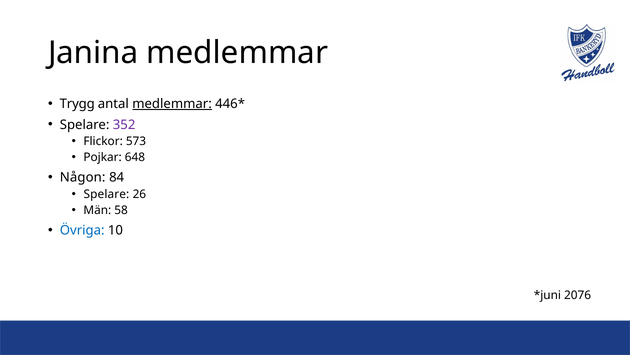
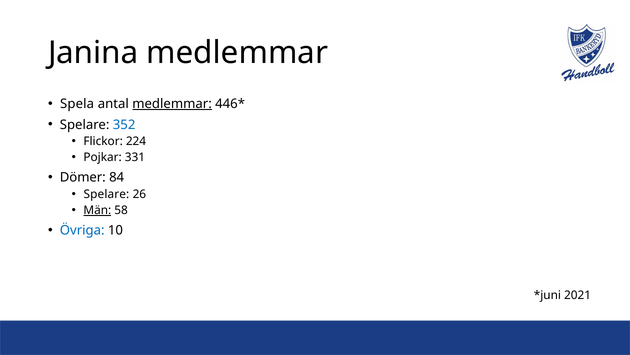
Trygg: Trygg -> Spela (77, 104)
352 colour: purple -> blue (124, 124)
573: 573 -> 224 (136, 141)
648: 648 -> 331 (135, 157)
Någon: Någon -> Dömer (83, 177)
Män underline: none -> present (97, 210)
2076: 2076 -> 2021 (578, 295)
